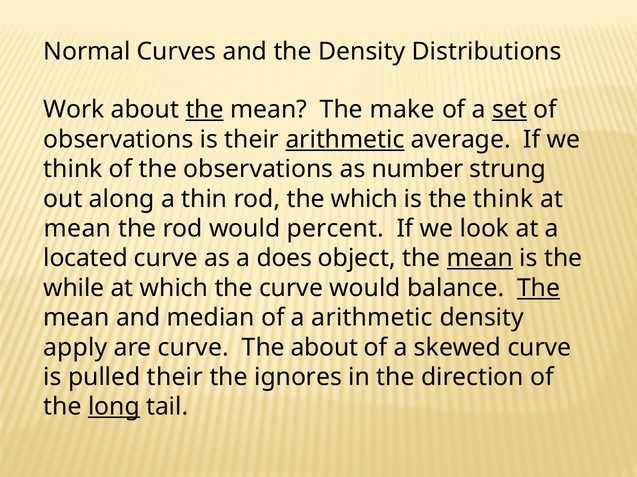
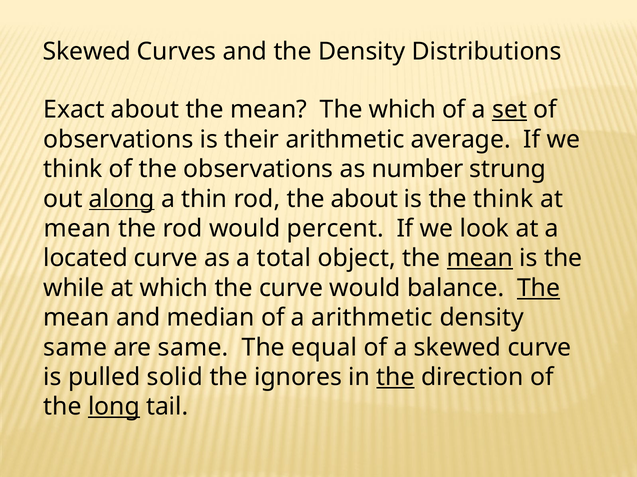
Normal: Normal -> Skewed (87, 52)
Work: Work -> Exact (74, 110)
the underline: present -> none (205, 110)
The make: make -> which (403, 110)
arithmetic underline: present -> none (345, 140)
along underline: none -> present (122, 199)
the which: which -> about (364, 199)
does: does -> total (284, 259)
apply: apply -> same (75, 348)
are curve: curve -> same (193, 348)
The about: about -> equal (324, 348)
pulled their: their -> solid (175, 378)
the underline: none -> present (396, 378)
